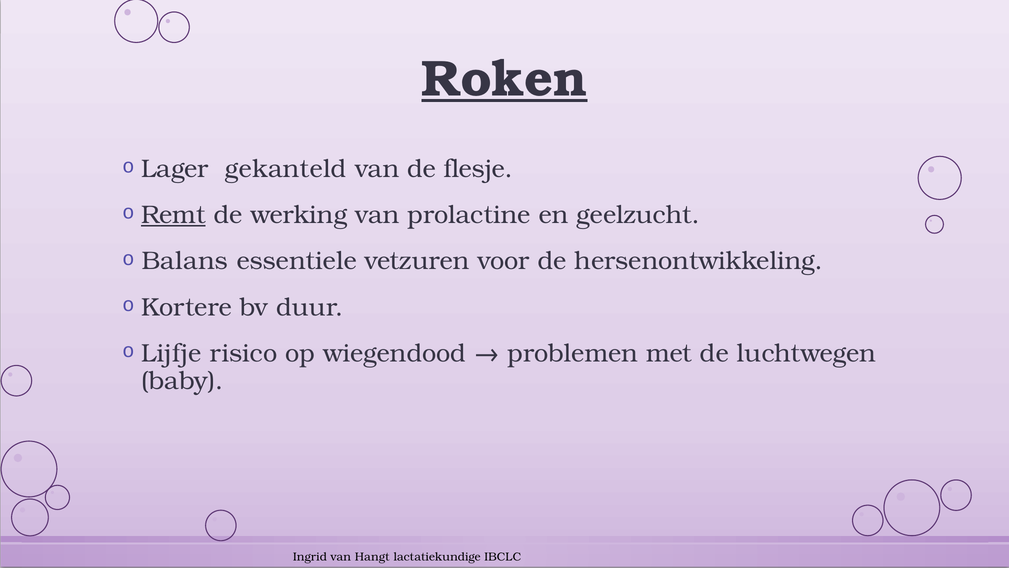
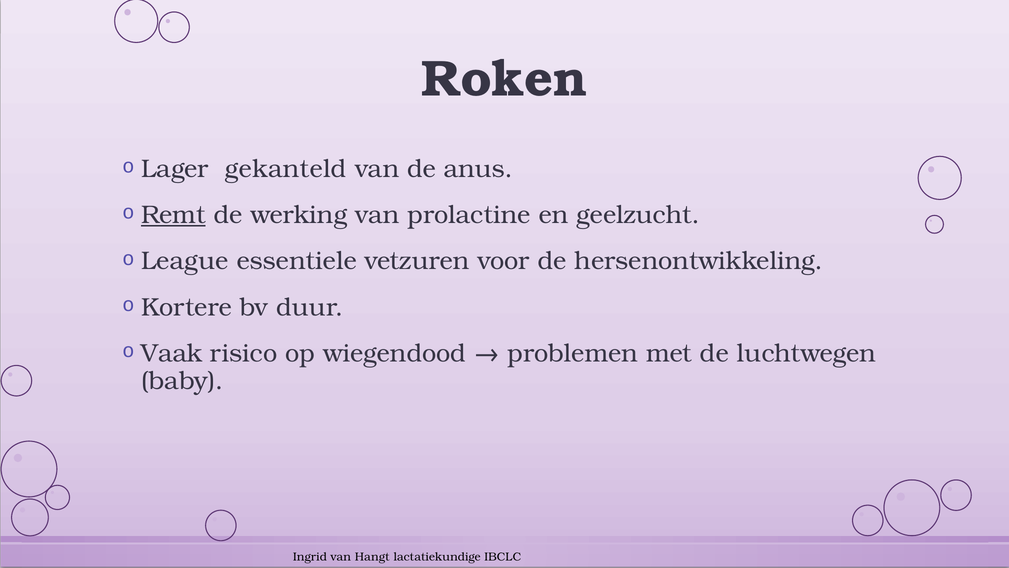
Roken underline: present -> none (505, 79)
flesje: flesje -> anus (478, 169)
Balans: Balans -> League (185, 261)
Lijfje: Lijfje -> Vaak (172, 353)
